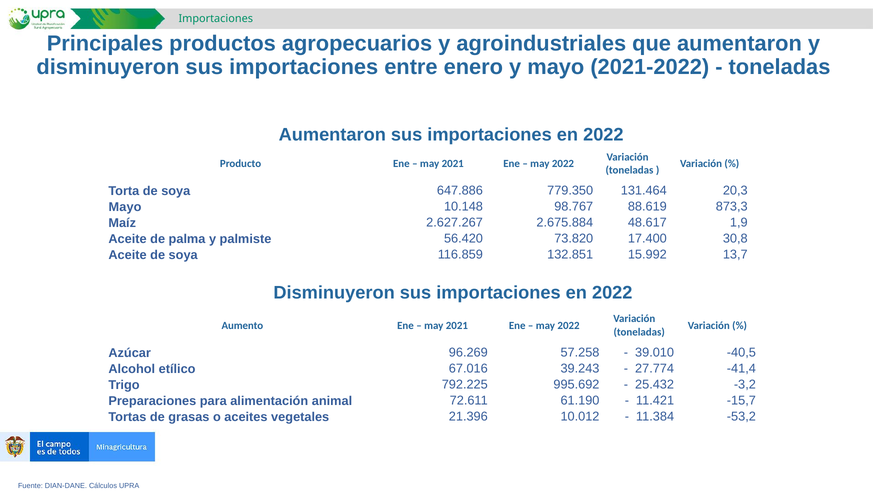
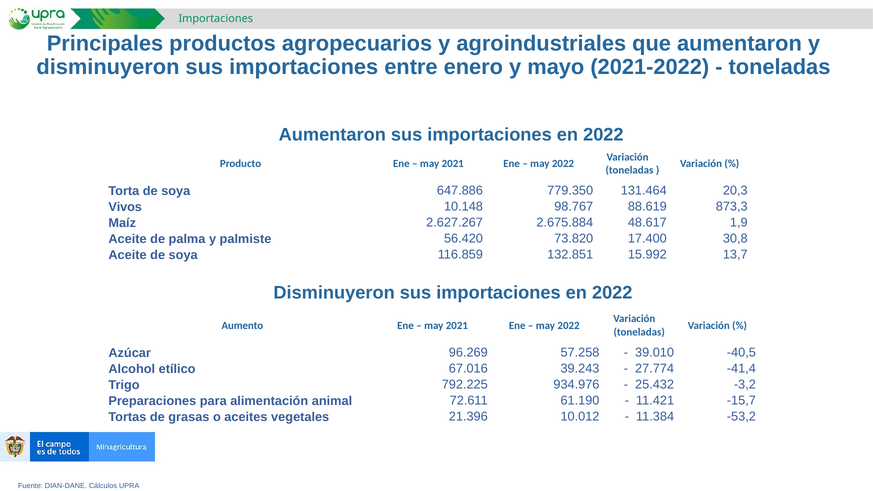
Mayo: Mayo -> Vivos (125, 207)
995.692: 995.692 -> 934.976 (576, 384)
